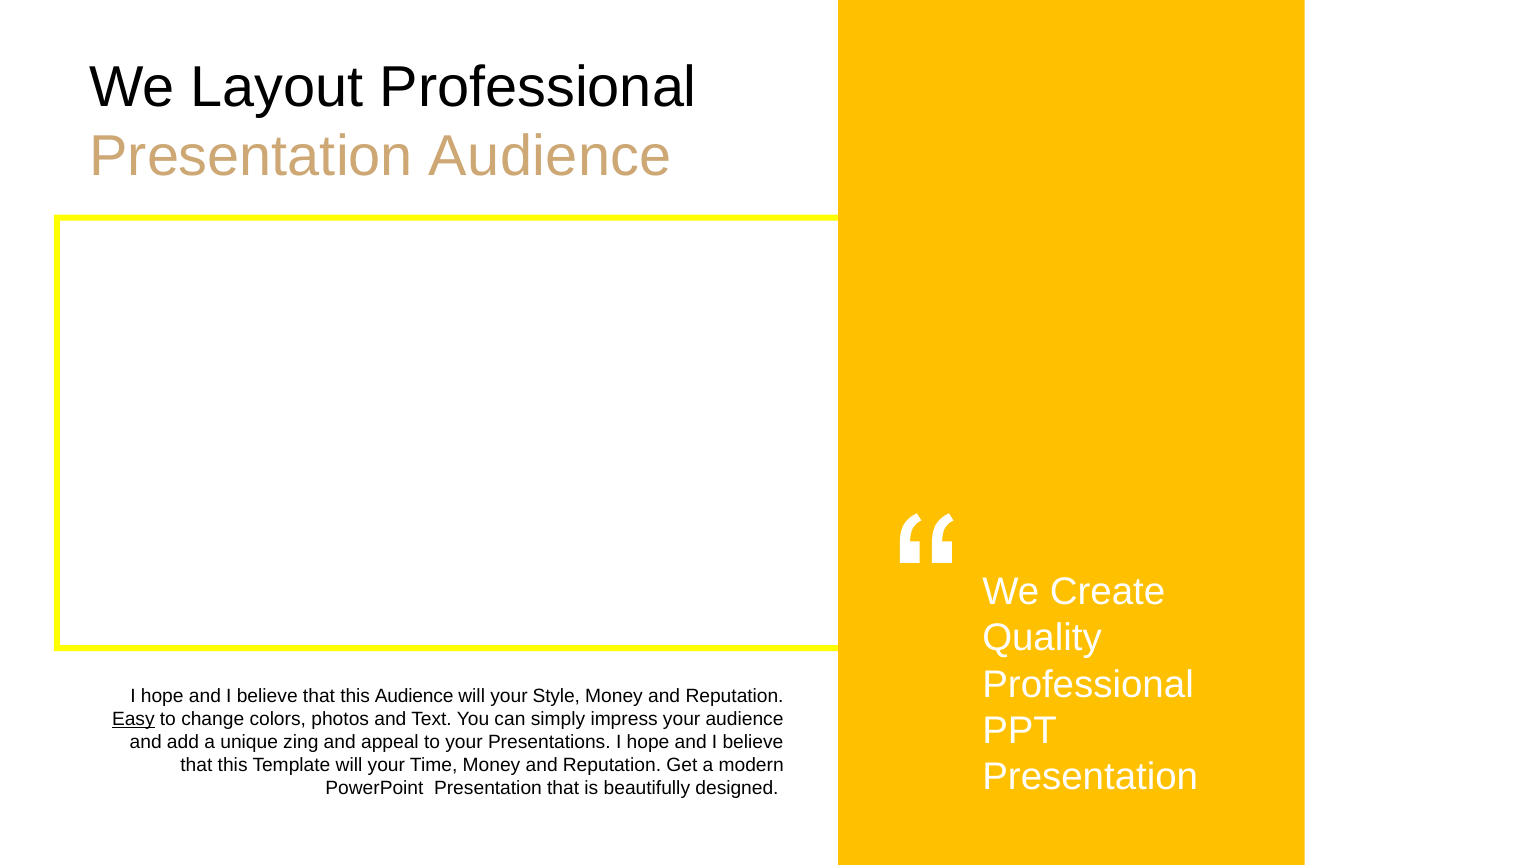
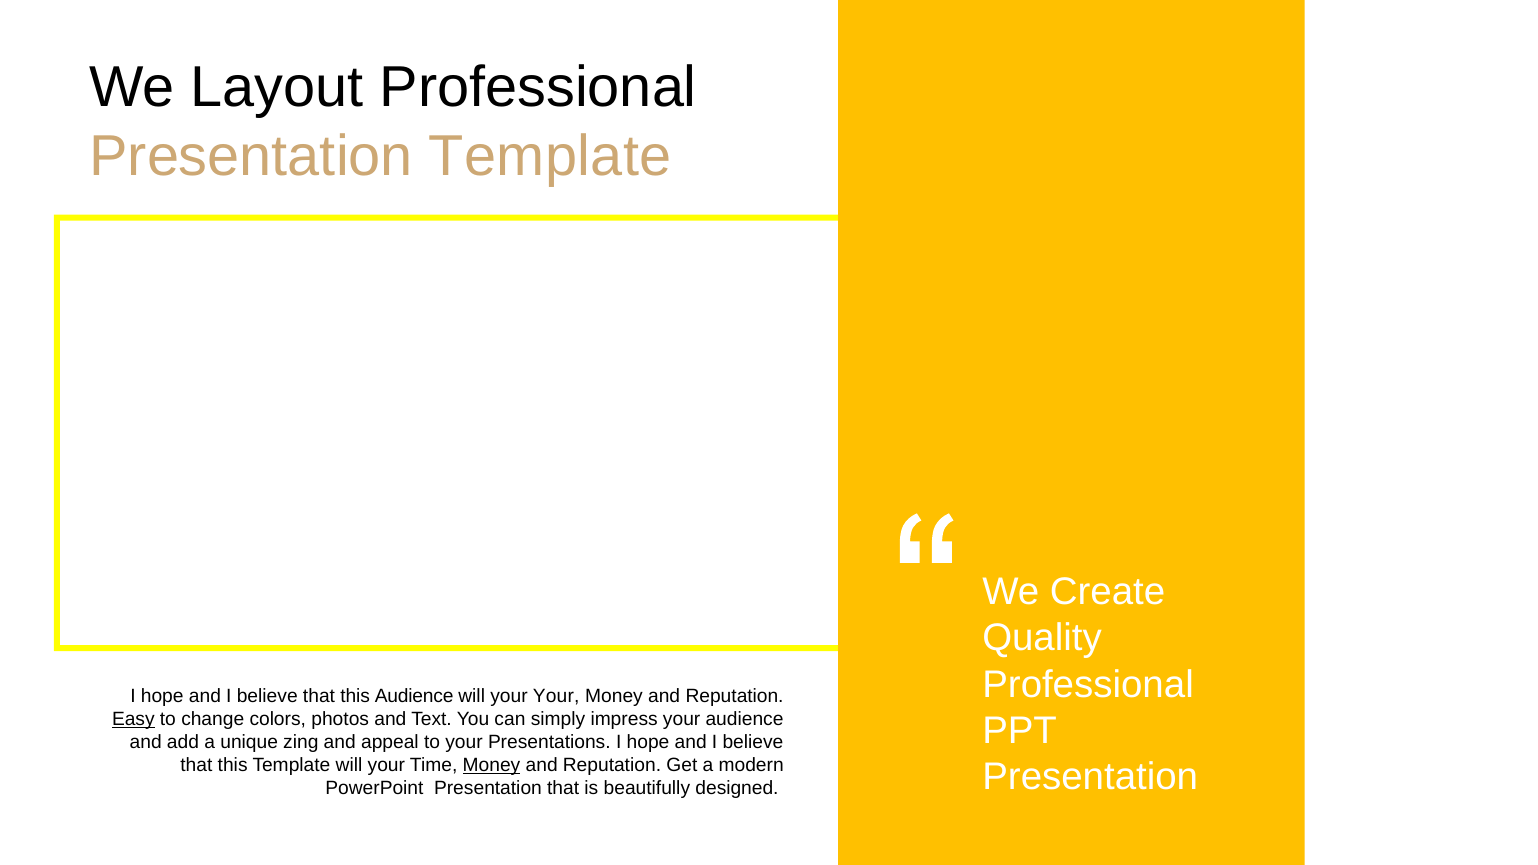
Presentation Audience: Audience -> Template (550, 157)
your Style: Style -> Your (556, 696)
Money underline: none -> present (491, 765)
